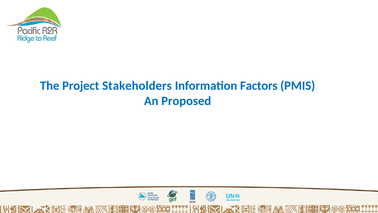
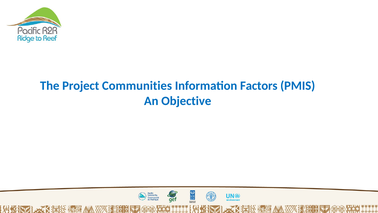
Stakeholders: Stakeholders -> Communities (137, 86)
Proposed: Proposed -> Objective (186, 101)
